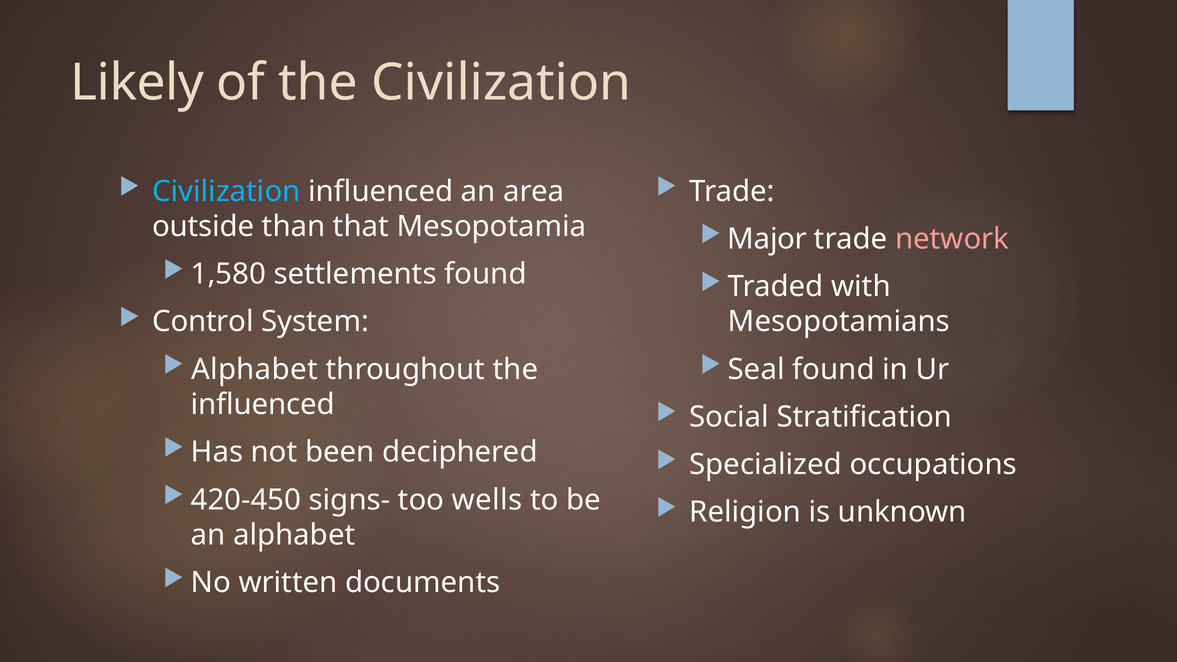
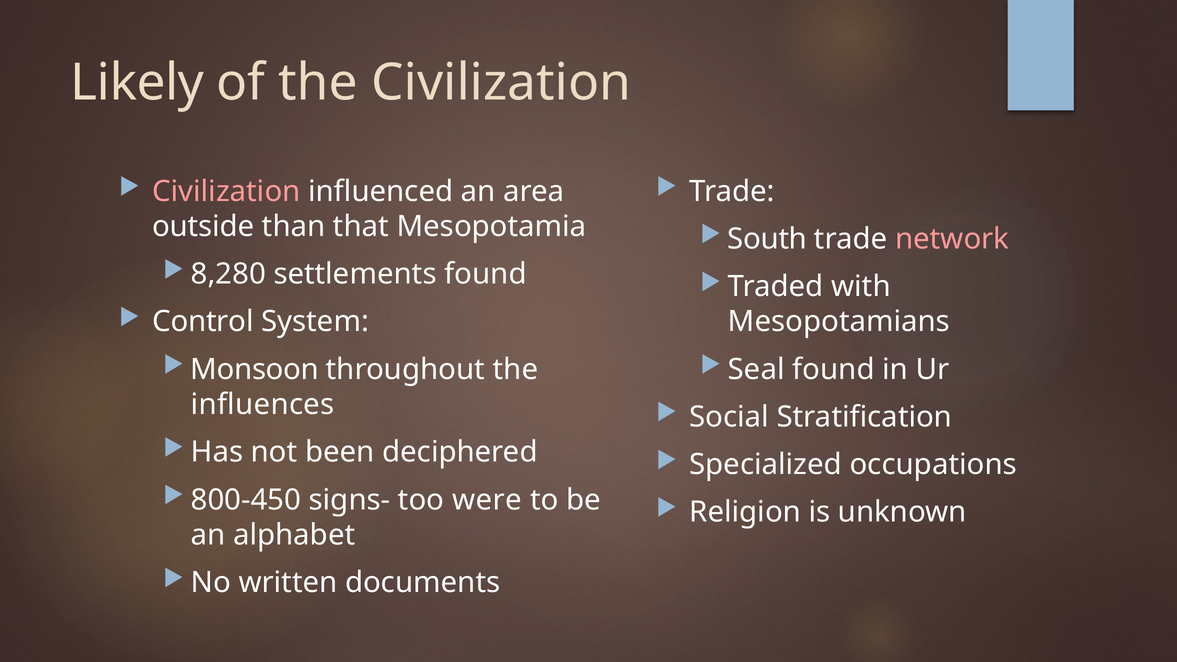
Civilization colour: light blue -> pink (226, 191)
Major: Major -> South (767, 239)
1,580: 1,580 -> 8,280 (228, 274)
Alphabet: Alphabet -> Monsoon (255, 369)
influenced: influenced -> influences (263, 405)
420-450: 420-450 -> 800-450 (246, 500)
wells: wells -> were (487, 500)
